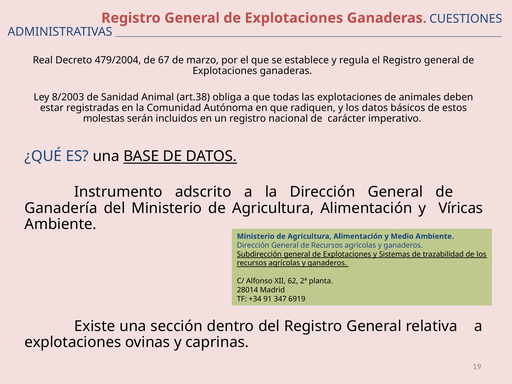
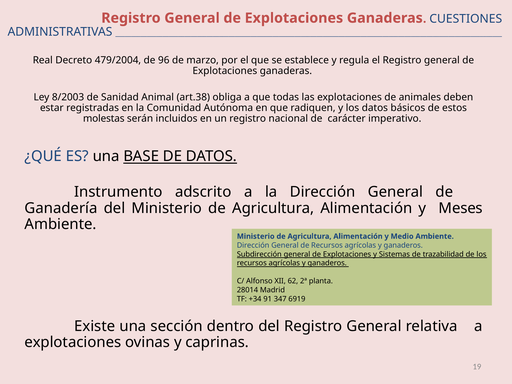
67: 67 -> 96 (164, 60)
Víricas: Víricas -> Meses (461, 208)
